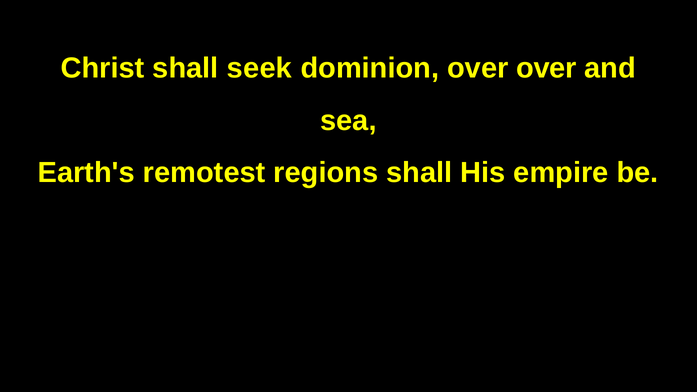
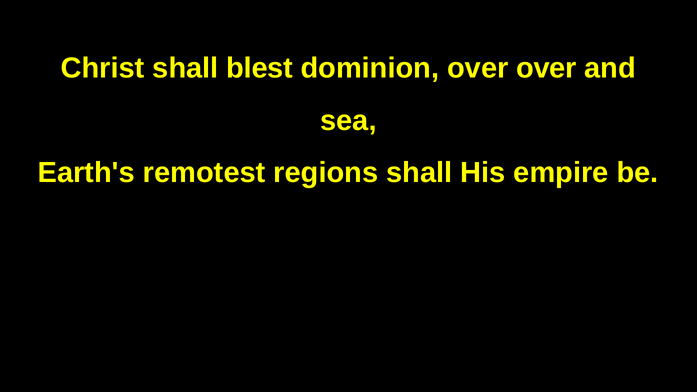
seek: seek -> blest (260, 68)
